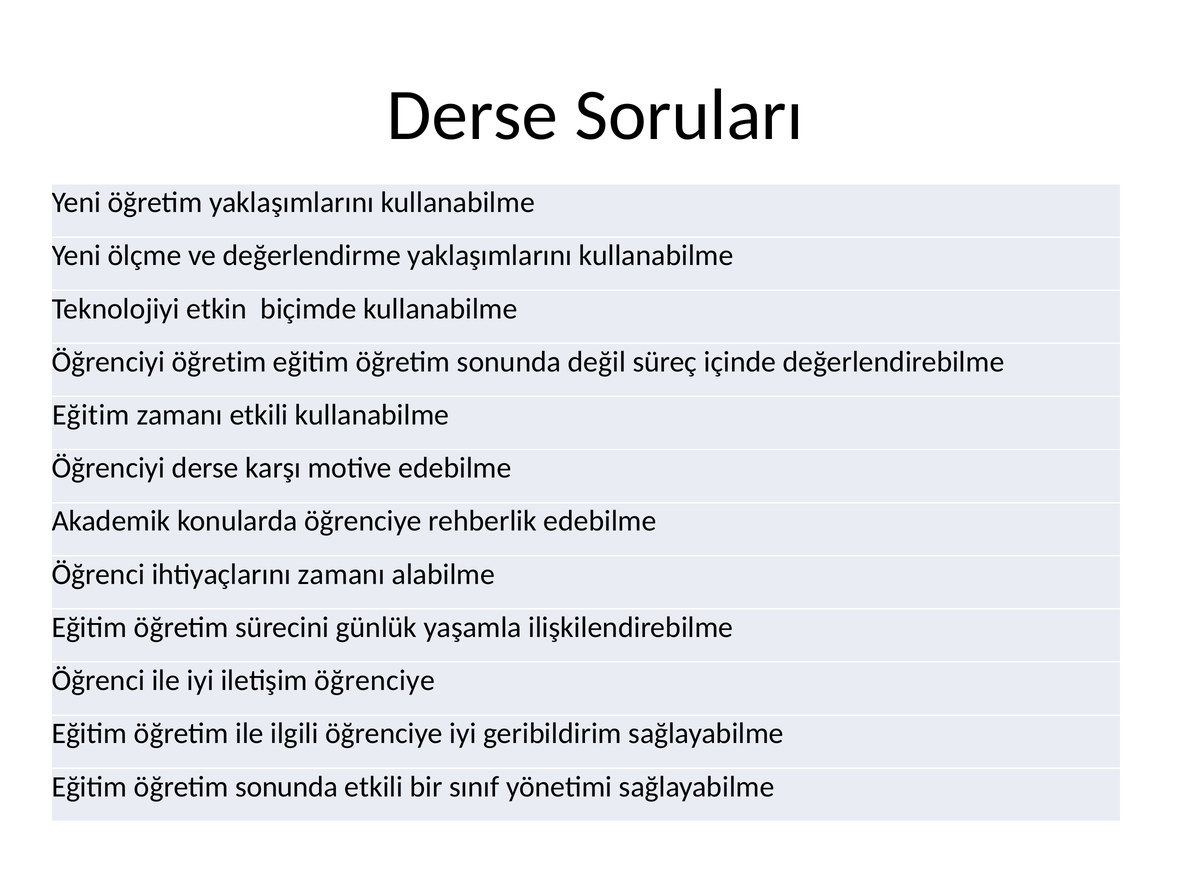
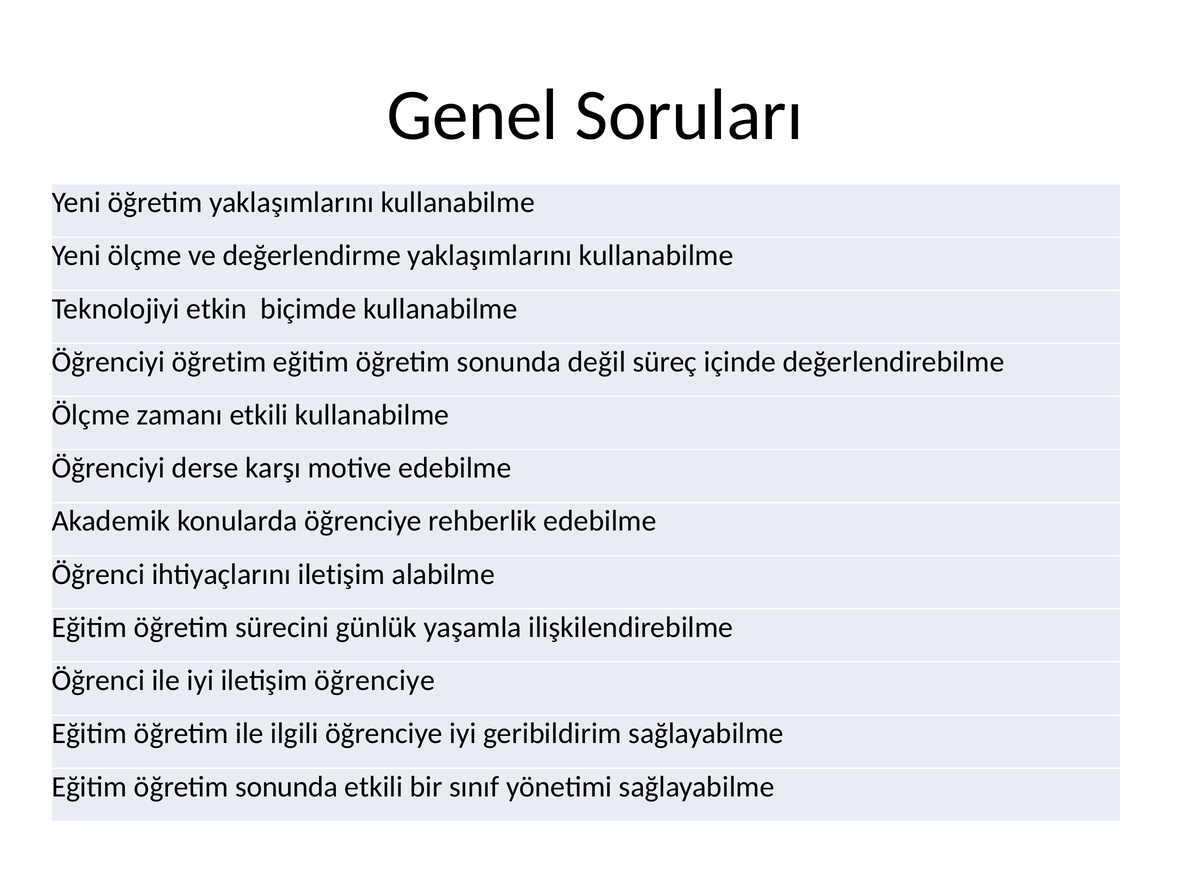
Derse: Derse -> Genel (473, 115)
Eğitim: Eğitim -> Ölçme (91, 415)
ihtiyaçlarını zamanı: zamanı -> iletişim (341, 574)
